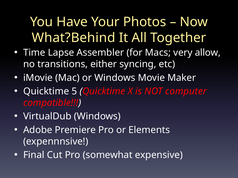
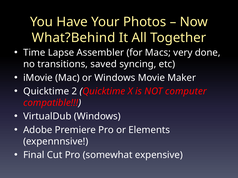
allow: allow -> done (208, 53)
either: either -> saved (104, 64)
5: 5 -> 2 (74, 92)
